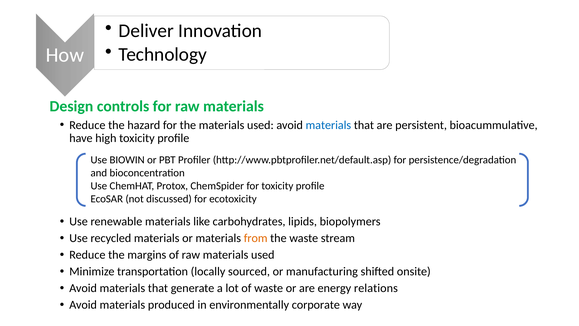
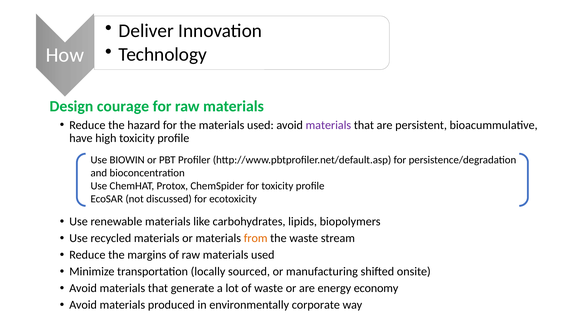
controls: controls -> courage (123, 106)
materials colour: blue -> purple (328, 125)
relations: relations -> economy (376, 288)
